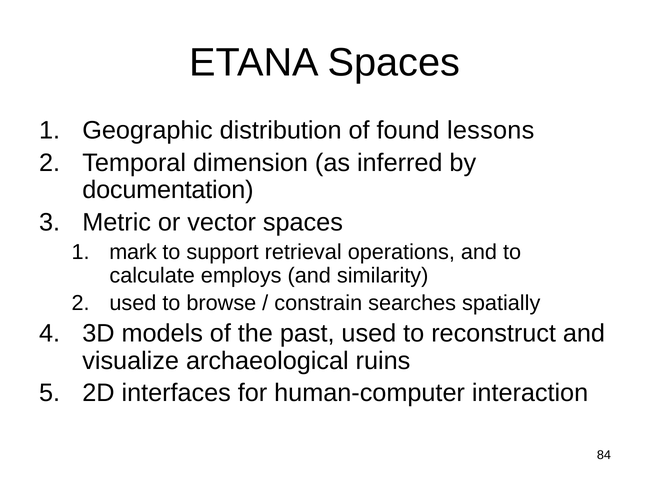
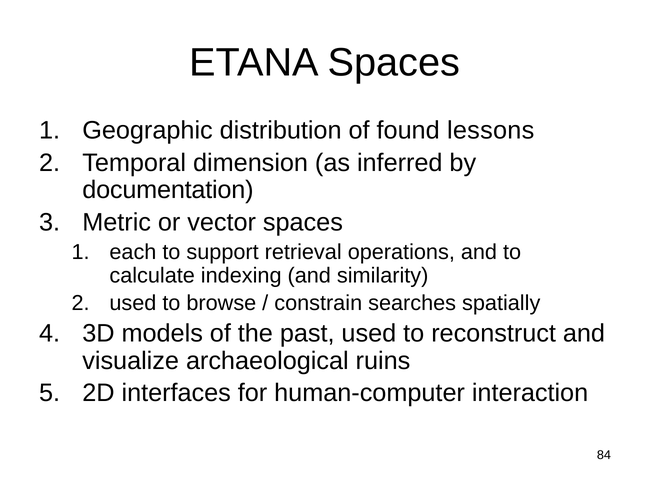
mark: mark -> each (133, 252)
employs: employs -> indexing (241, 276)
